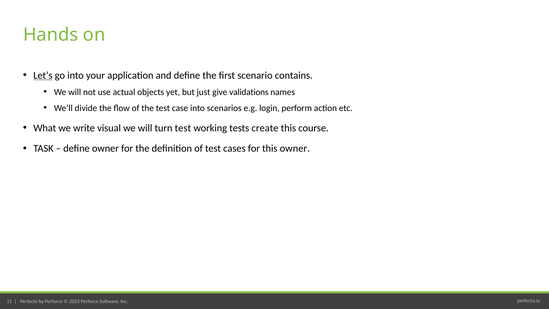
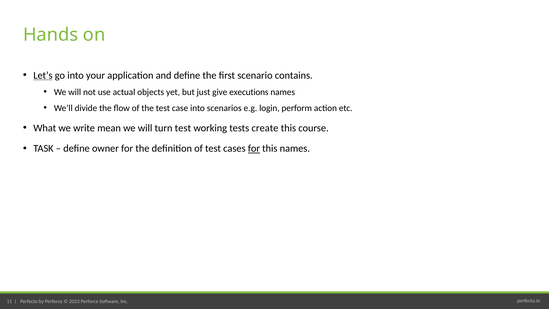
validations: validations -> executions (249, 92)
visual: visual -> mean (109, 128)
for underline: none -> present (254, 148)
this owner: owner -> names (295, 148)
